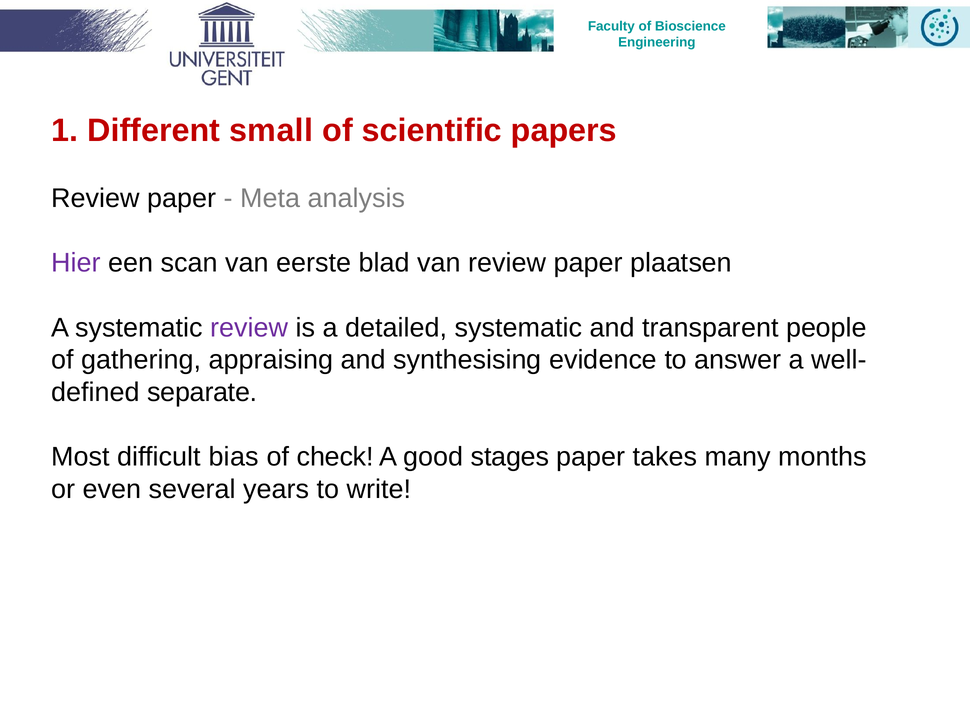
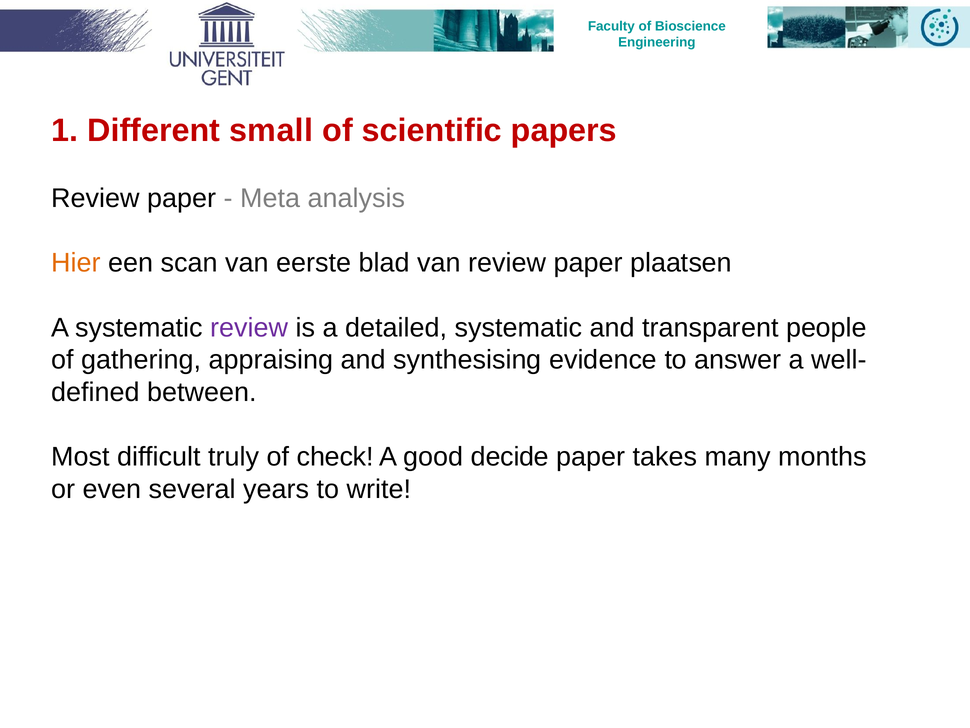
Hier colour: purple -> orange (76, 263)
separate: separate -> between (202, 392)
bias: bias -> truly (234, 457)
stages: stages -> decide (510, 457)
